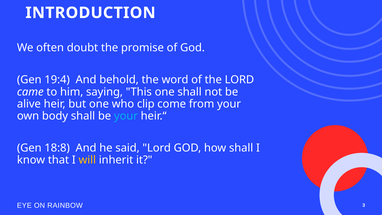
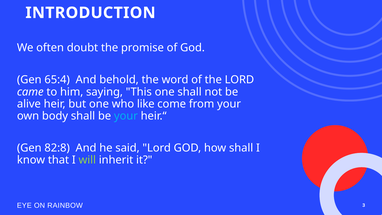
19:4: 19:4 -> 65:4 (57, 80)
clip: clip -> like (146, 104)
18:8: 18:8 -> 82:8 (57, 148)
will colour: yellow -> light green (87, 160)
